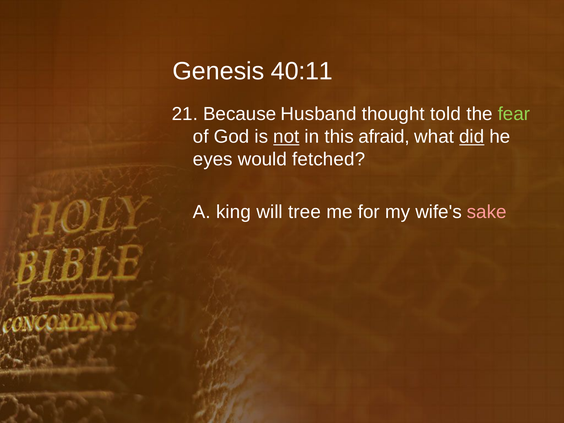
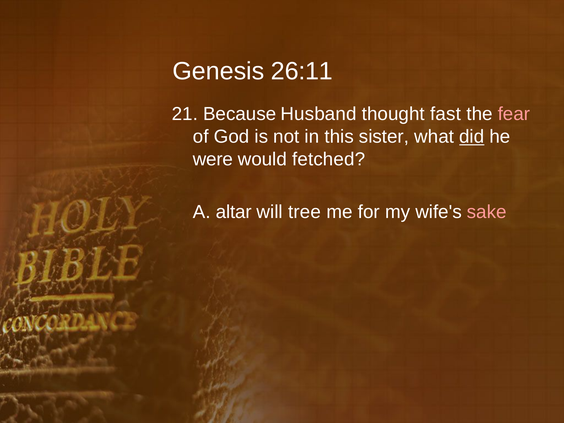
40:11: 40:11 -> 26:11 (302, 71)
told: told -> fast (445, 114)
fear colour: light green -> pink (514, 114)
not underline: present -> none (286, 137)
afraid: afraid -> sister (384, 137)
eyes: eyes -> were (213, 159)
king: king -> altar (234, 212)
